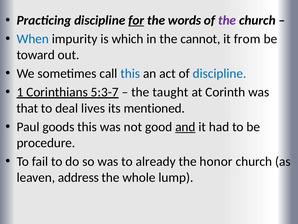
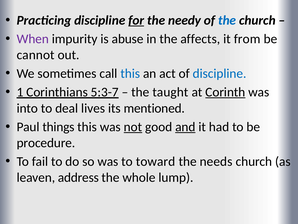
words: words -> needy (185, 20)
the colour: purple -> blue (227, 20)
When colour: blue -> purple (33, 39)
which: which -> abuse (128, 39)
cannot: cannot -> affects (200, 39)
toward: toward -> cannot (36, 55)
Corinth underline: none -> present (225, 92)
that: that -> into (27, 108)
goods: goods -> things (58, 127)
not underline: none -> present (133, 127)
already: already -> toward (156, 161)
honor: honor -> needs (216, 161)
